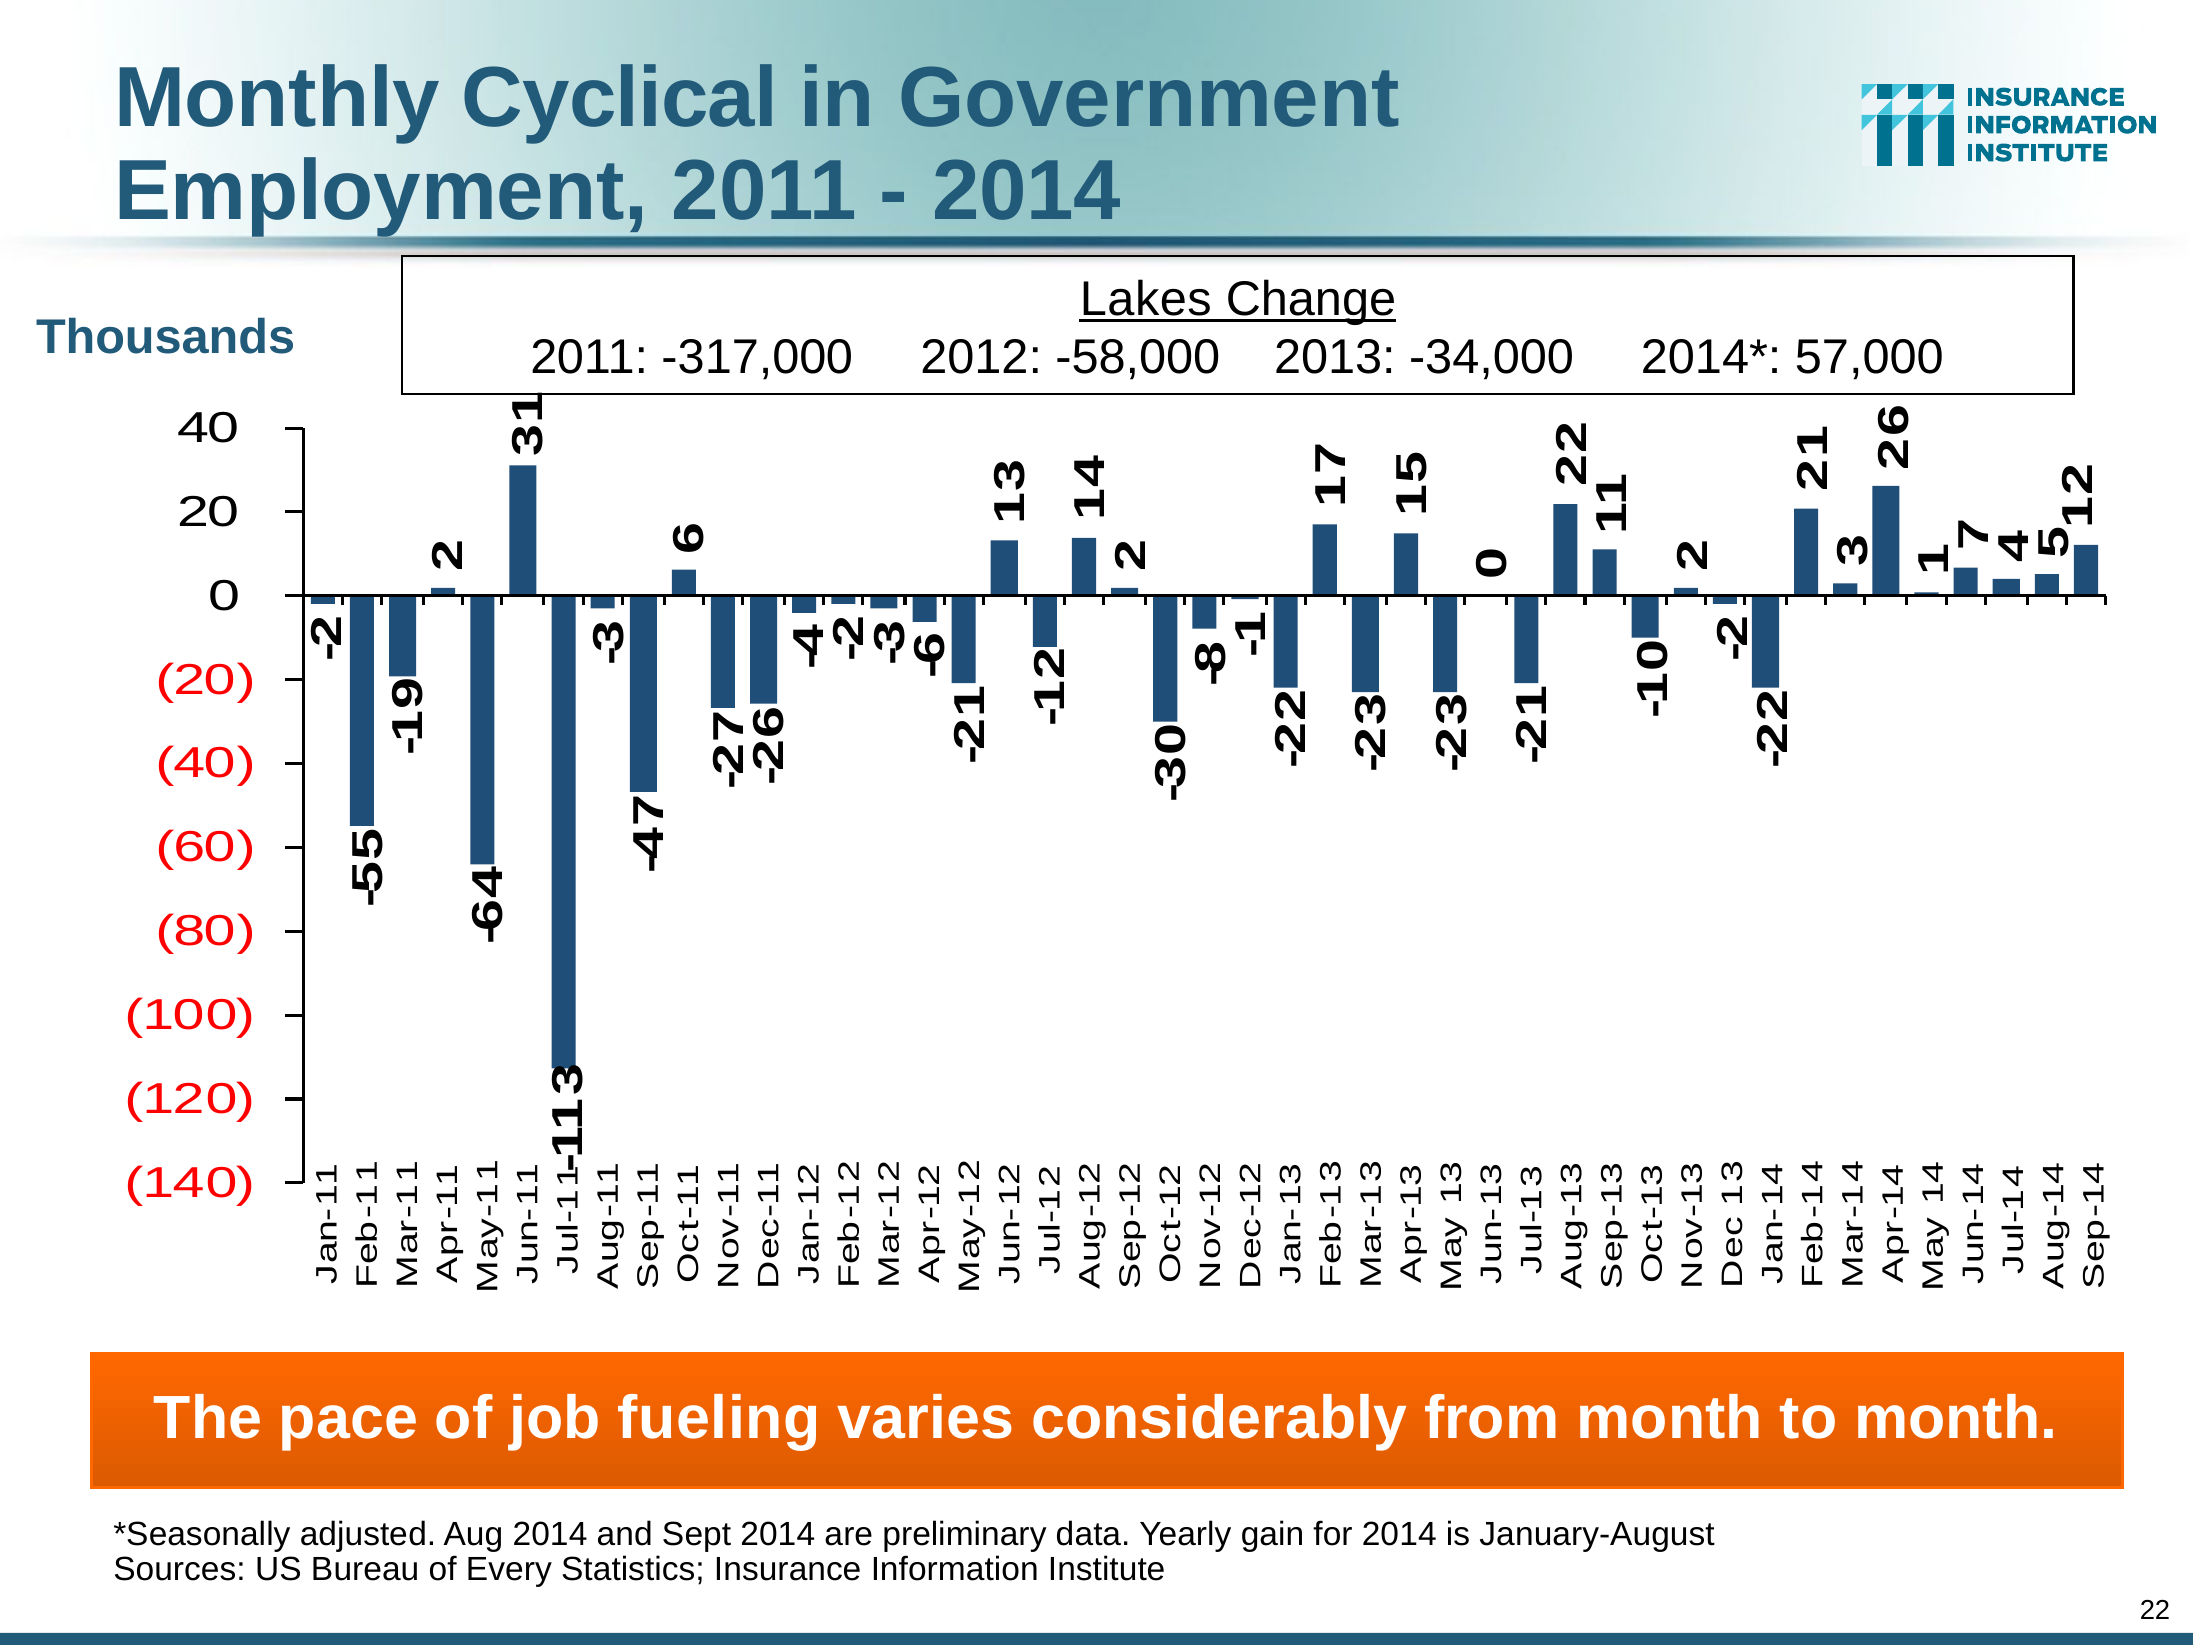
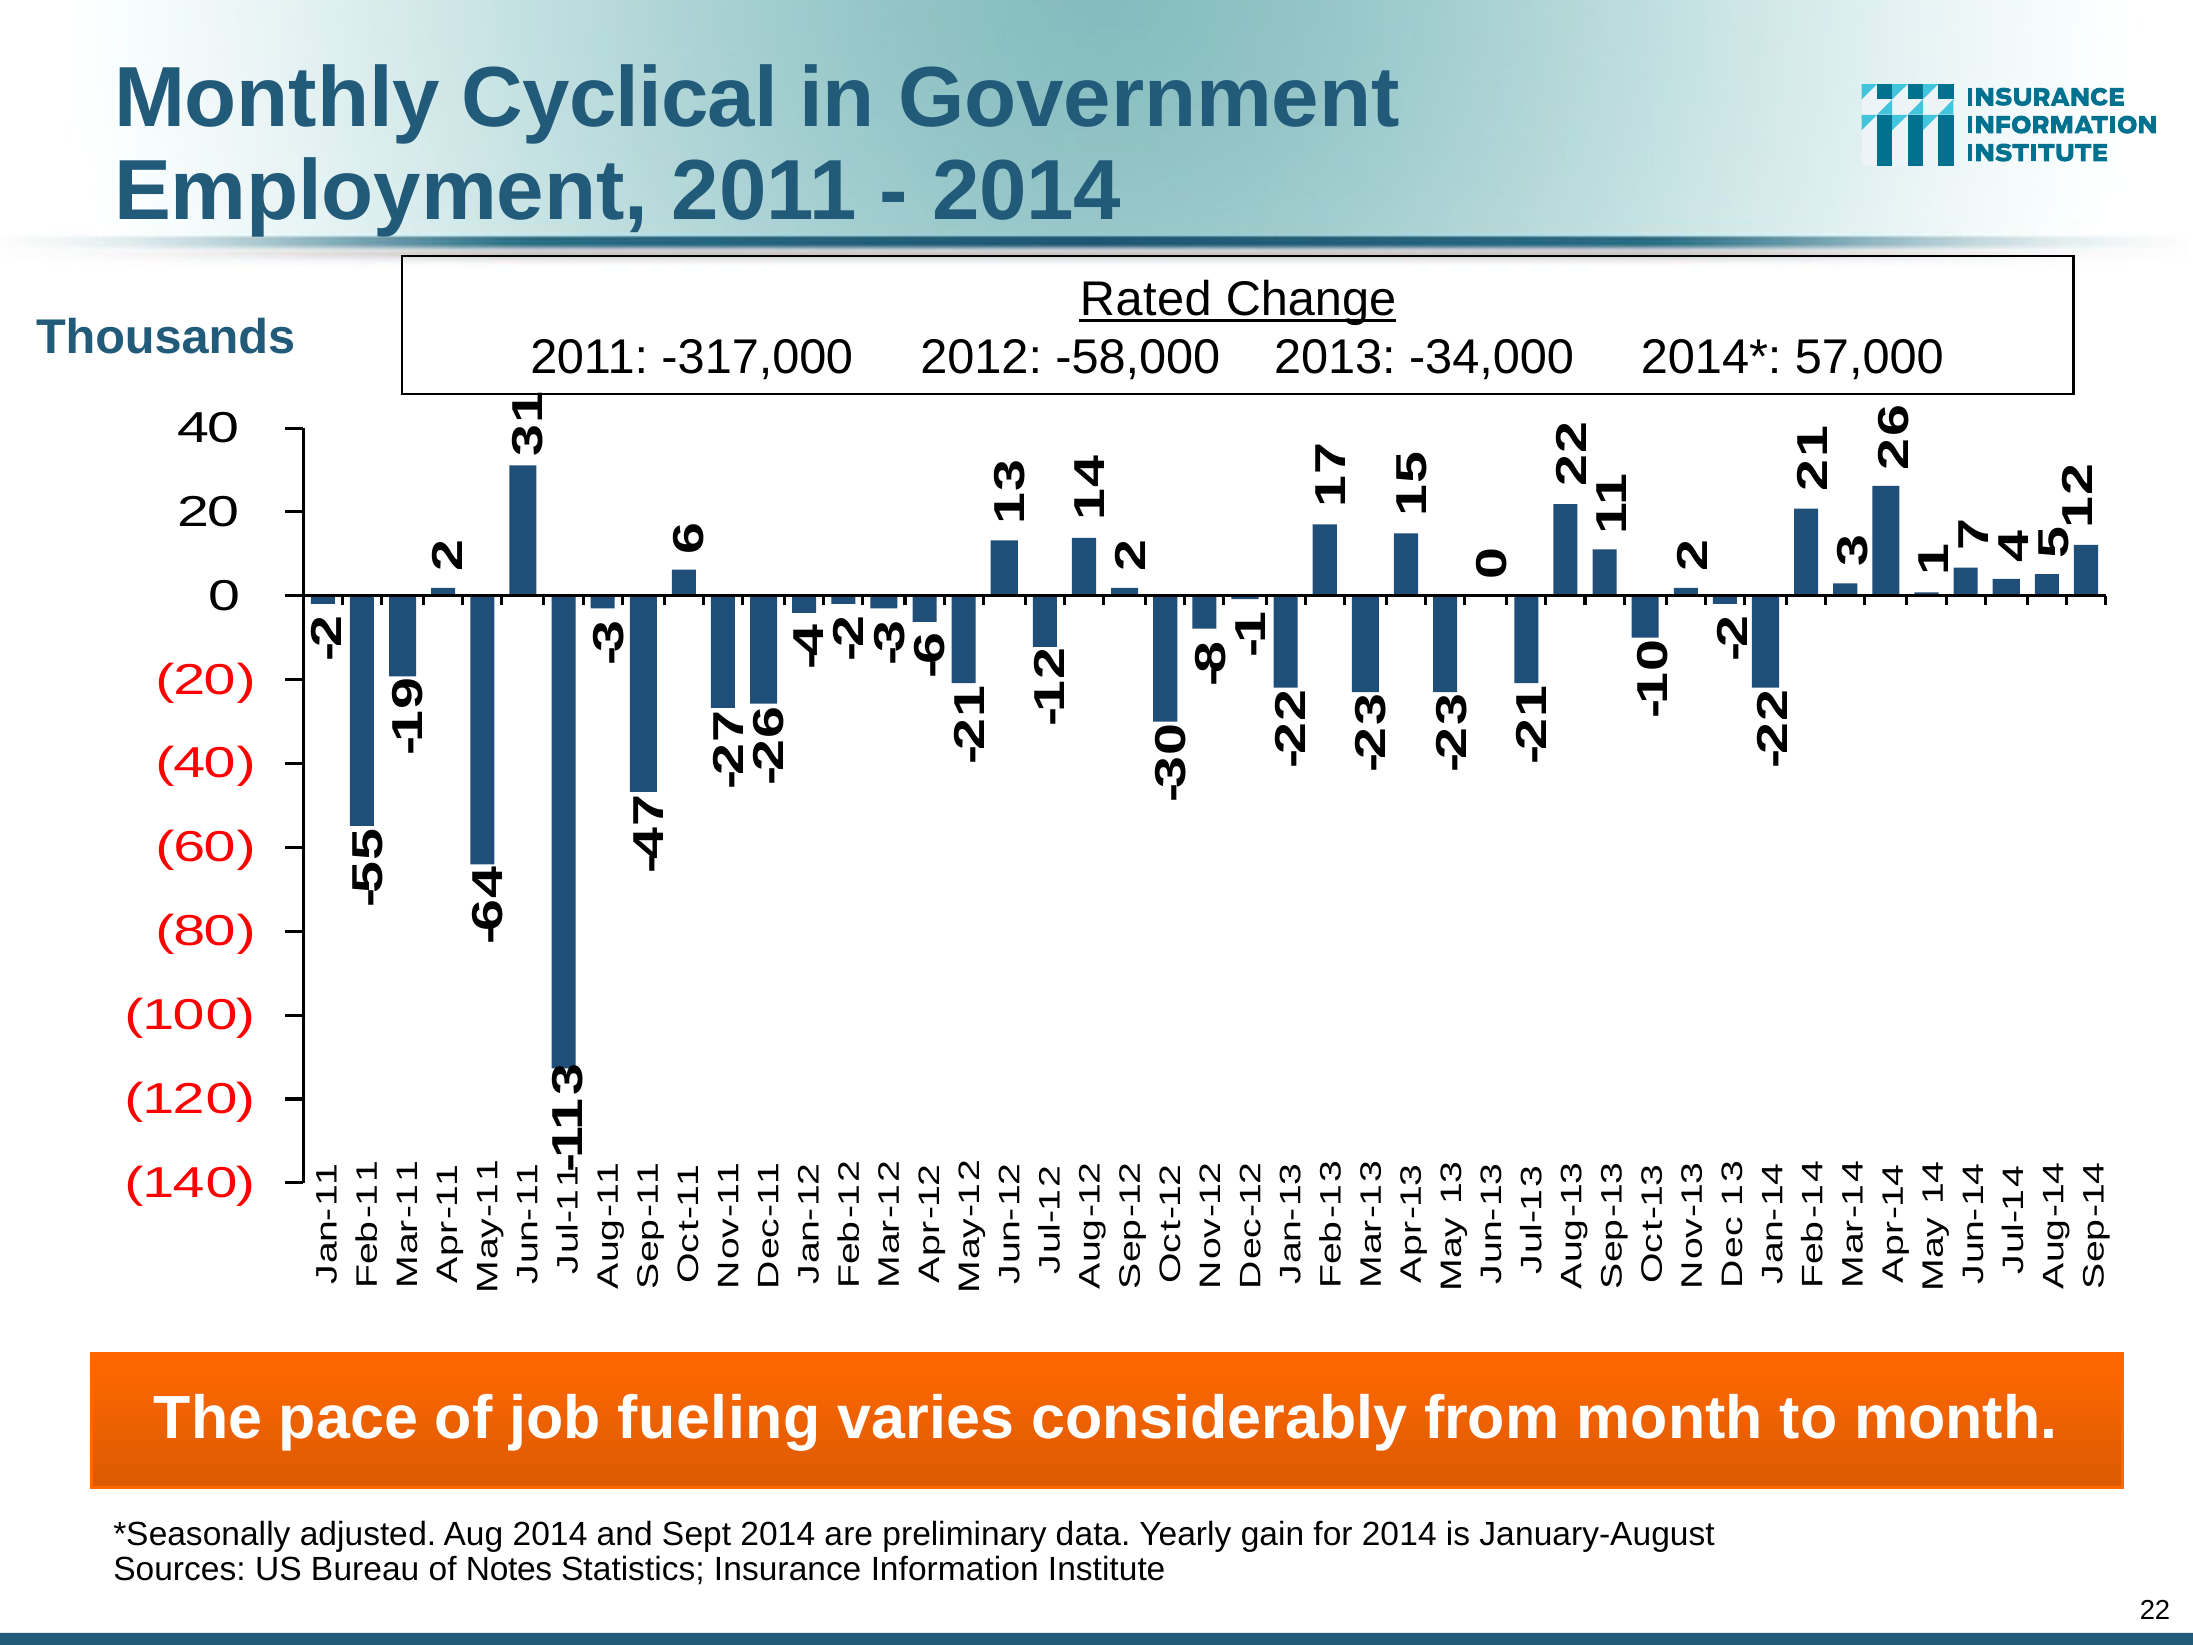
Lakes: Lakes -> Rated (1146, 299)
Every: Every -> Notes (509, 1569)
